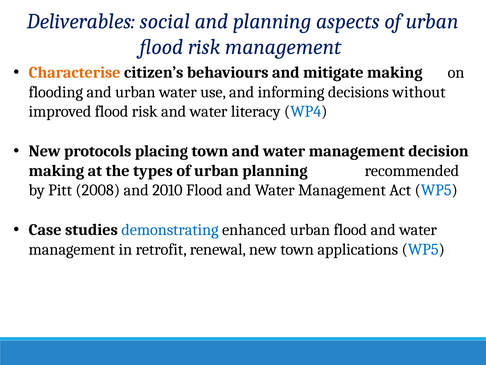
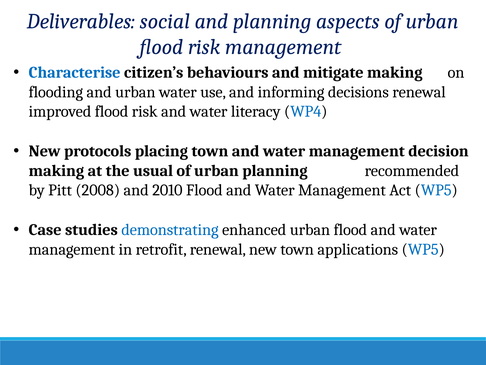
Characterise colour: orange -> blue (75, 72)
decisions without: without -> renewal (419, 92)
types: types -> usual (153, 170)
